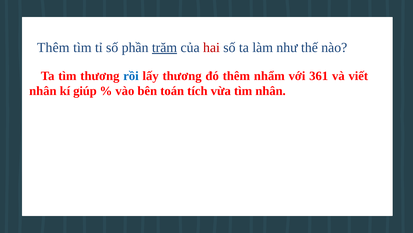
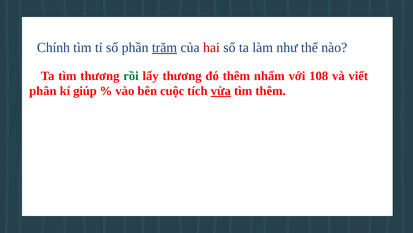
Thêm: Thêm -> Chính (53, 47)
rồi colour: blue -> green (131, 76)
361: 361 -> 108 (319, 76)
nhân: nhân -> phân (43, 91)
toán: toán -> cuộc (172, 91)
vừa underline: none -> present (221, 91)
tìm nhân: nhân -> thêm (271, 91)
